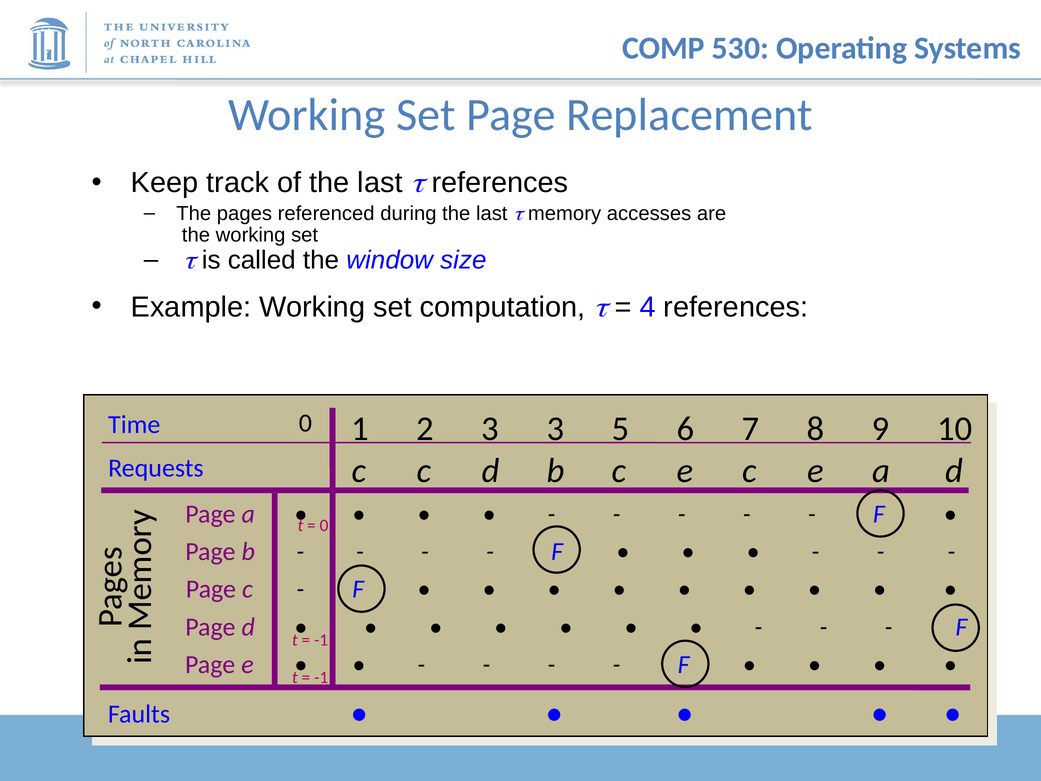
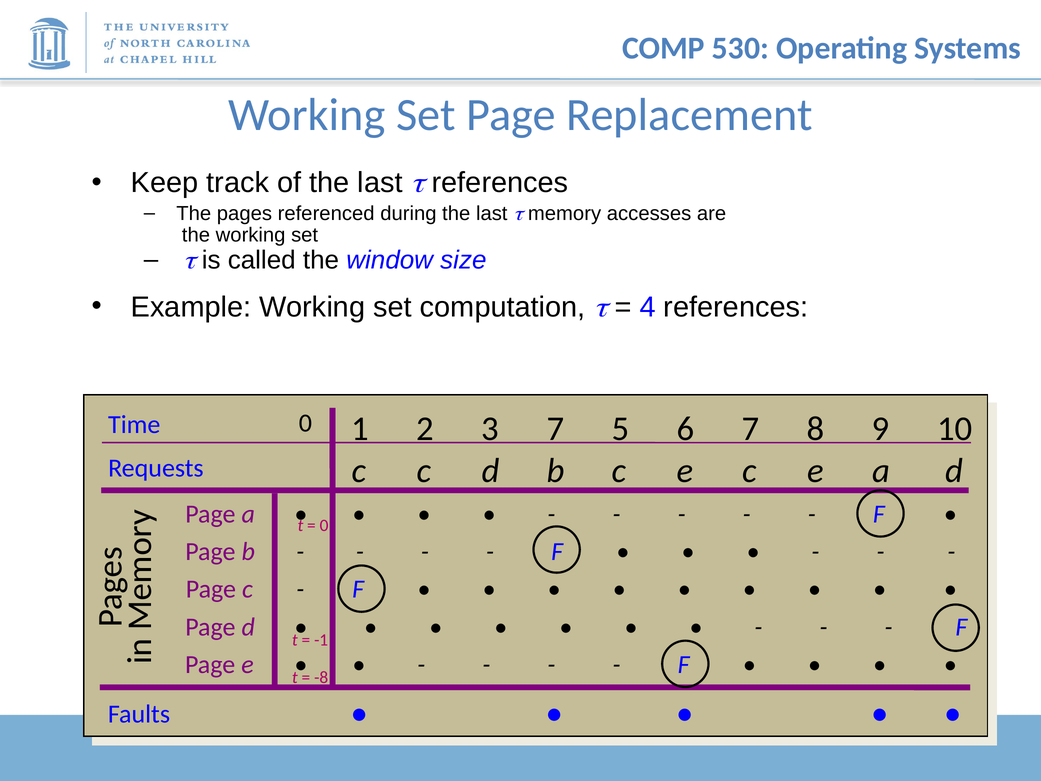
3 3: 3 -> 7 (555, 429)
-1: -1 -> -8 (321, 677)
